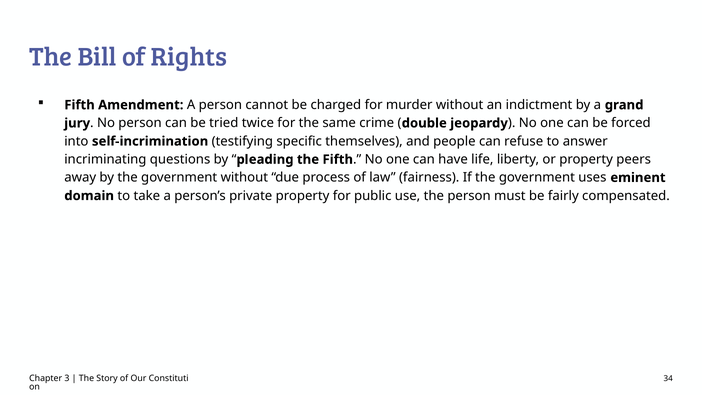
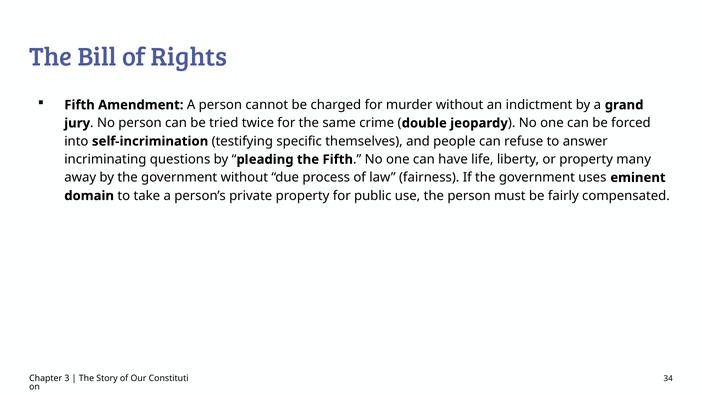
peers: peers -> many (634, 159)
